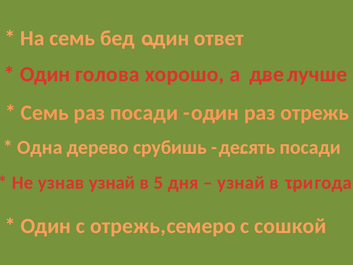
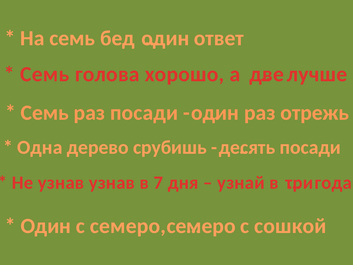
Один: Один -> Семь (45, 74)
узнав узнай: узнай -> узнав (112, 182)
5: 5 -> 7 (158, 182)
с отрежь: отрежь -> семеро (128, 226)
